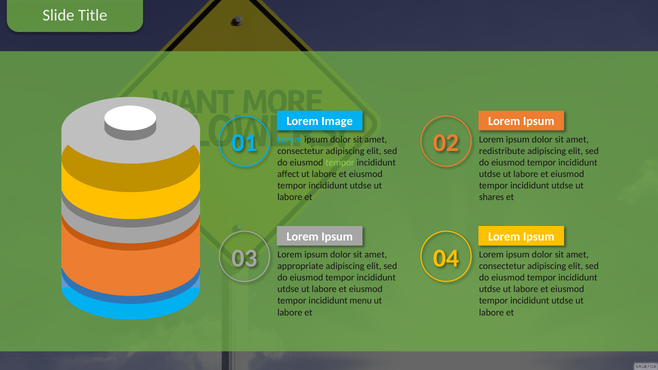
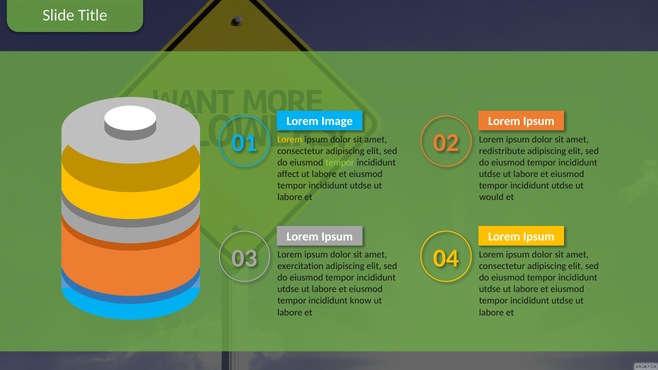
Lorem colour: light blue -> yellow (290, 140)
shares: shares -> would (491, 197)
appropriate: appropriate -> exercitation (300, 266)
menu: menu -> know (361, 301)
